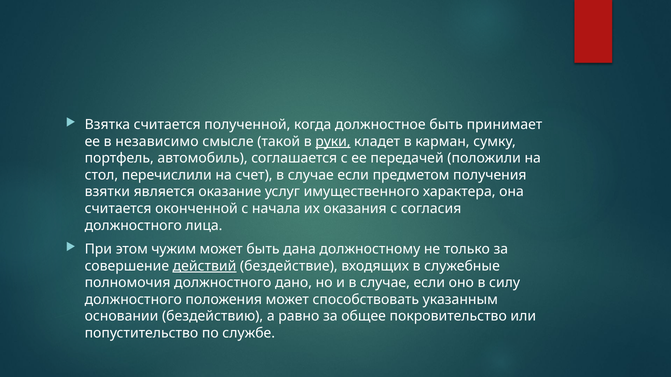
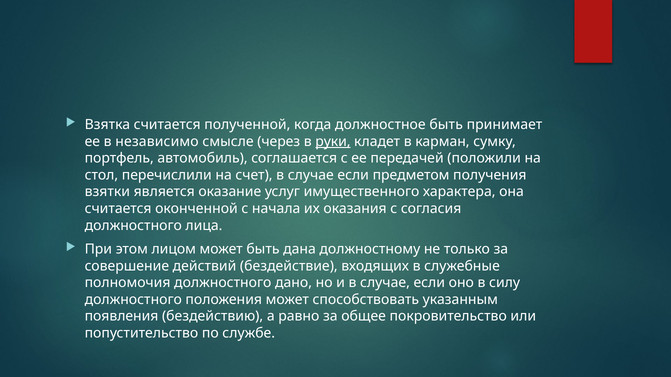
такой: такой -> через (279, 142)
чужим: чужим -> лицом (174, 250)
действий underline: present -> none (205, 266)
основании: основании -> появления (122, 317)
